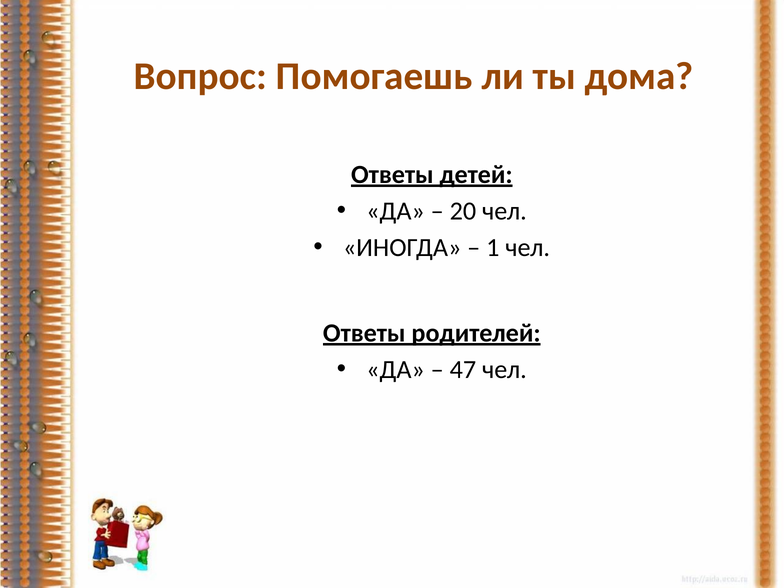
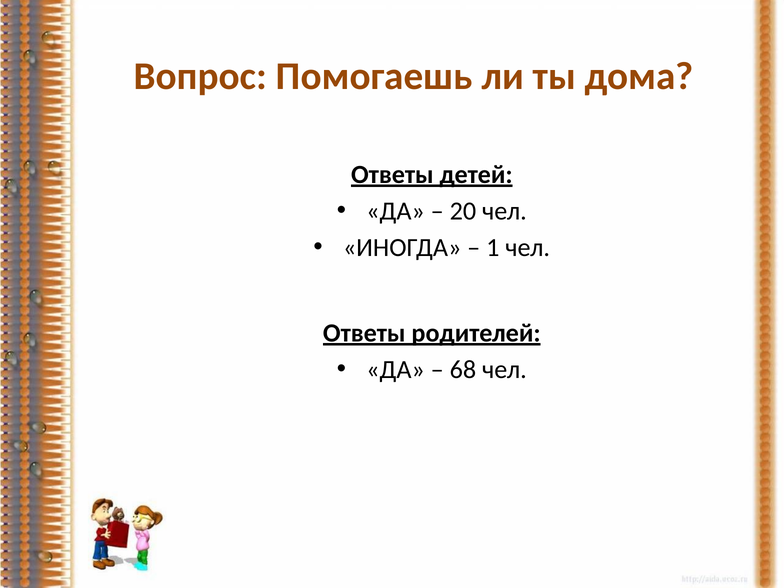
47: 47 -> 68 (463, 370)
